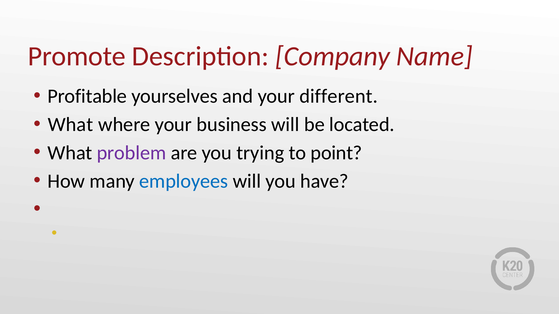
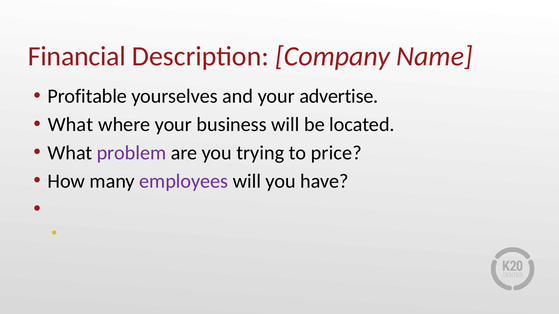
Promote: Promote -> Financial (77, 56)
different: different -> advertise (339, 96)
point: point -> price (336, 153)
employees colour: blue -> purple (184, 181)
